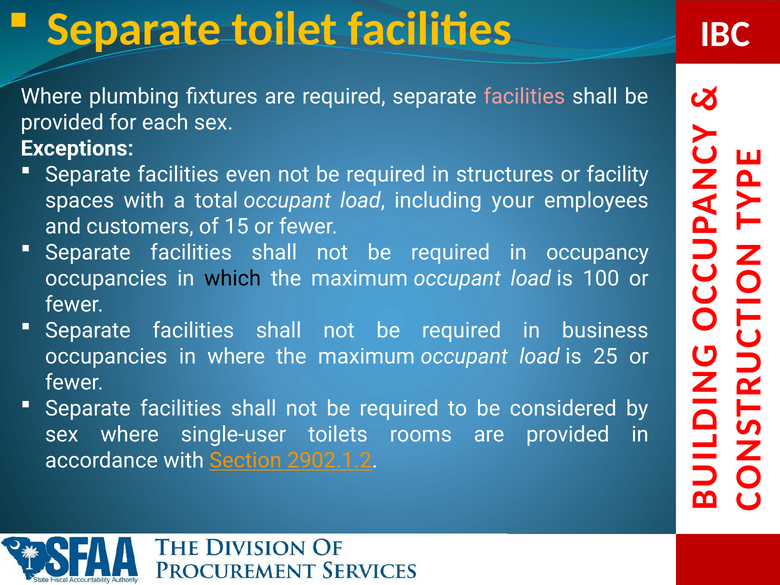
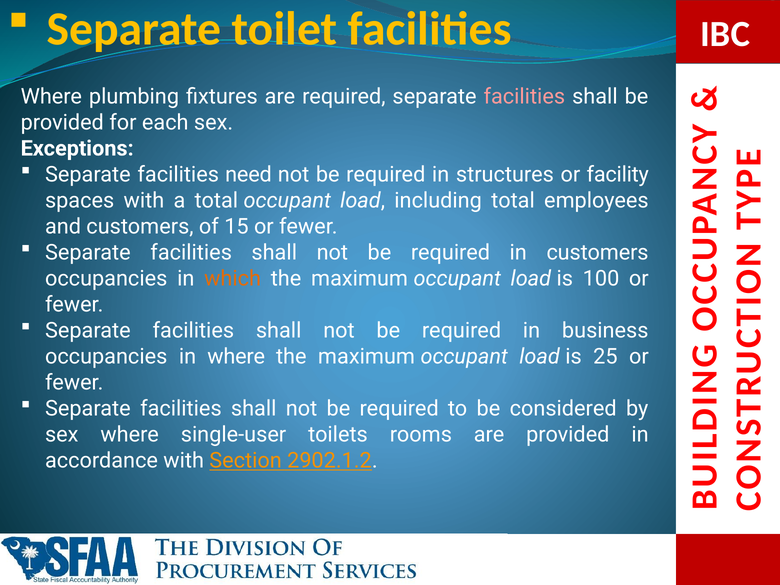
even: even -> need (249, 174)
including your: your -> total (513, 200)
in occupancy: occupancy -> customers (598, 252)
which colour: black -> orange (233, 278)
